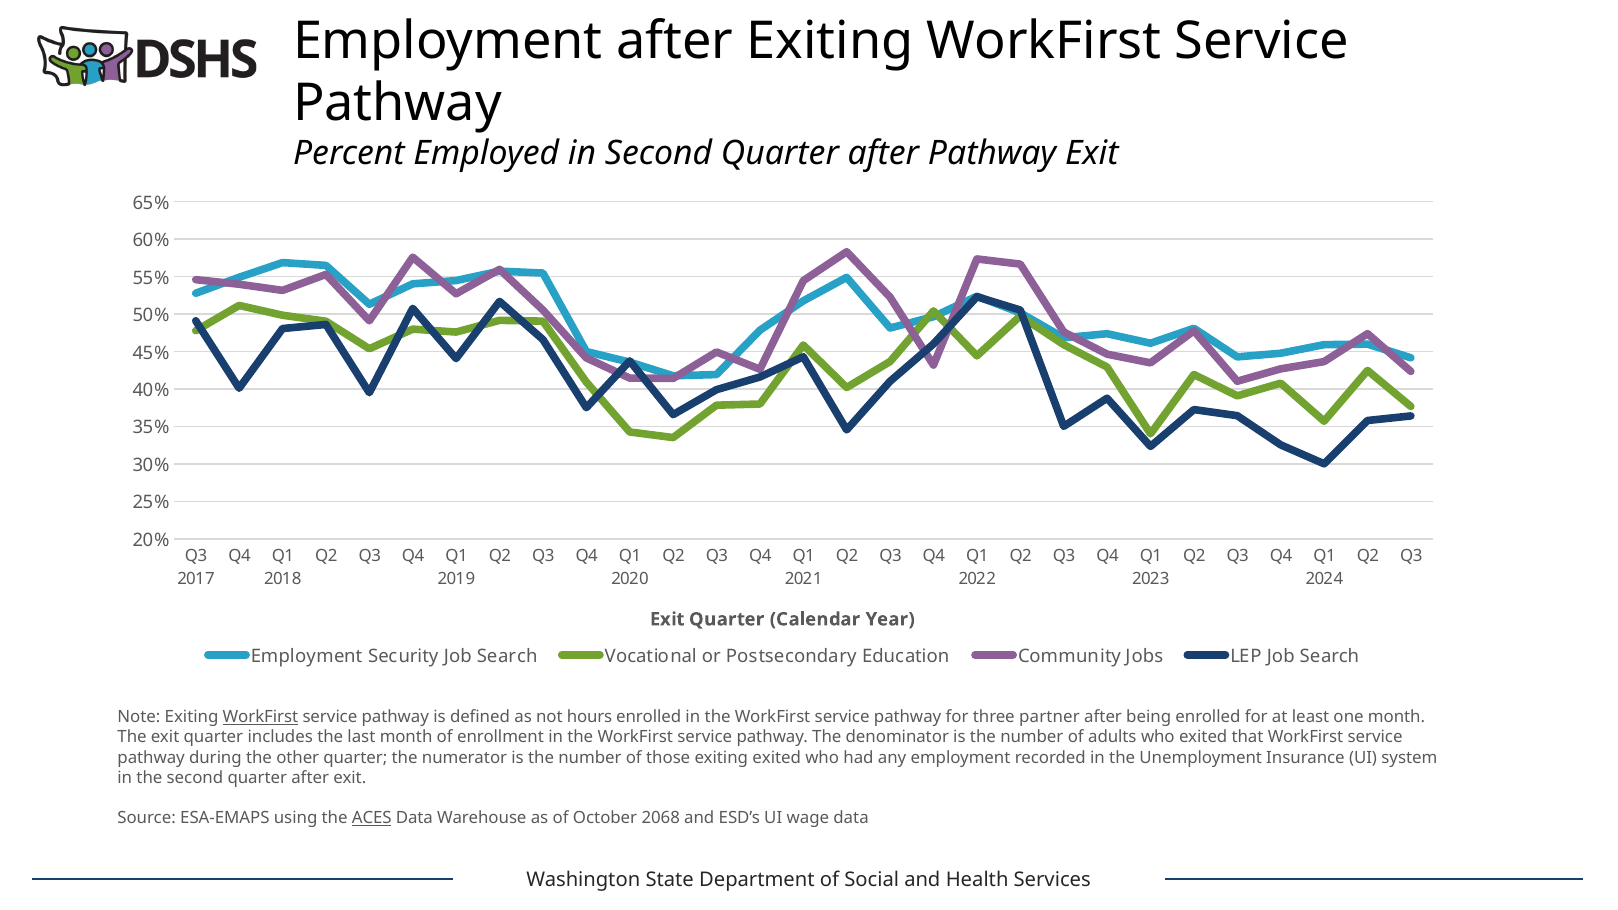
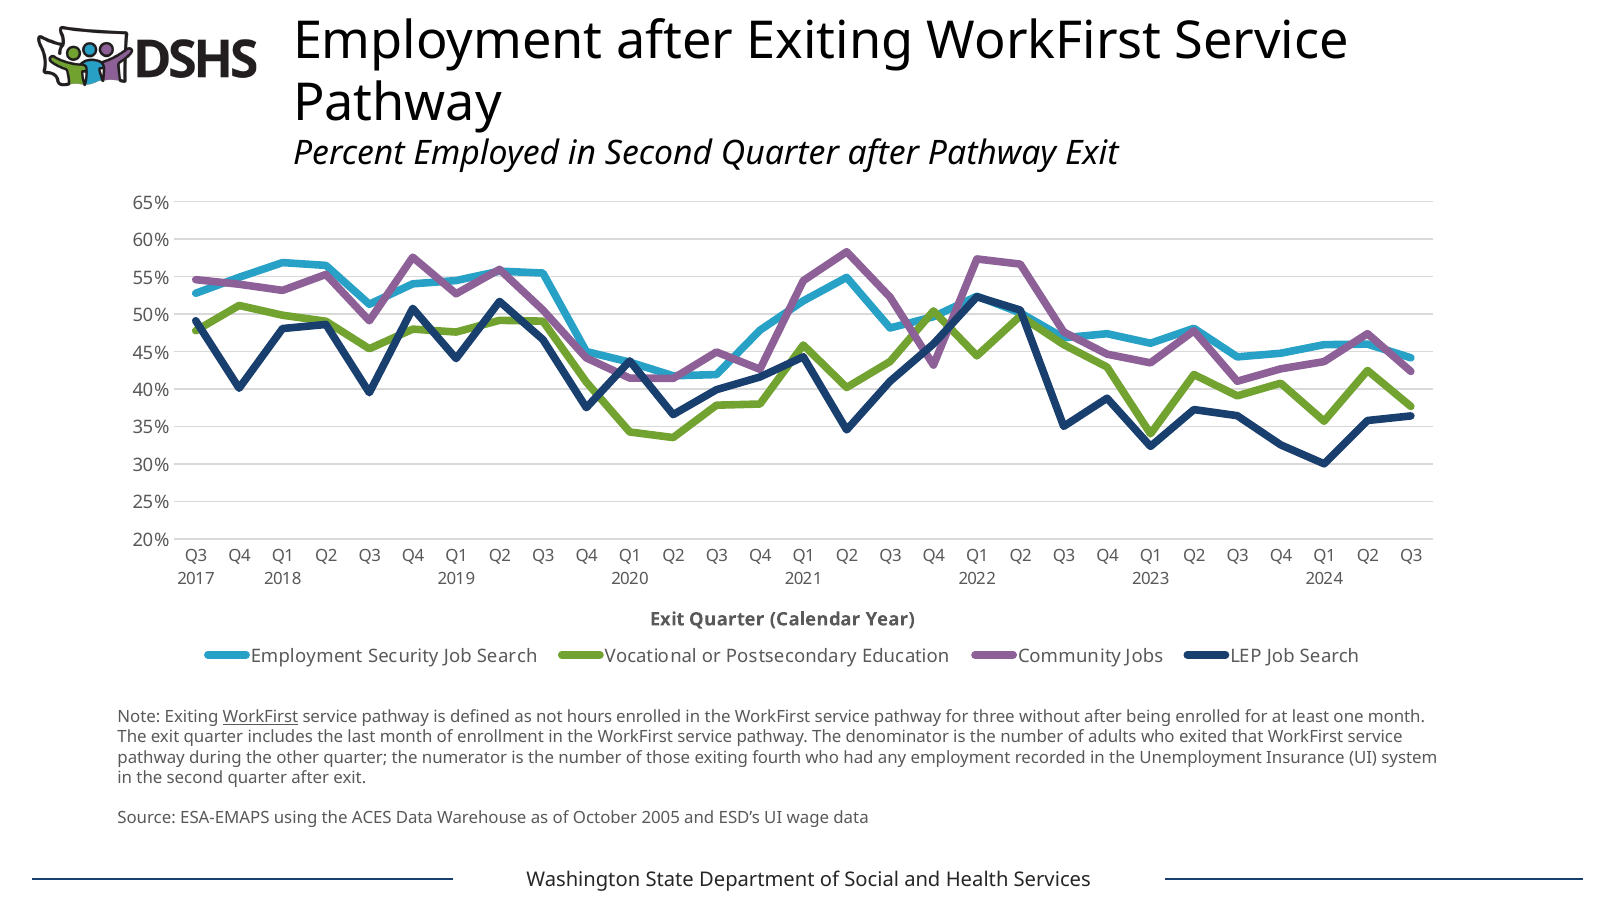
partner: partner -> without (1050, 717)
exiting exited: exited -> fourth (777, 758)
ACES underline: present -> none (372, 818)
2068: 2068 -> 2005 (661, 818)
